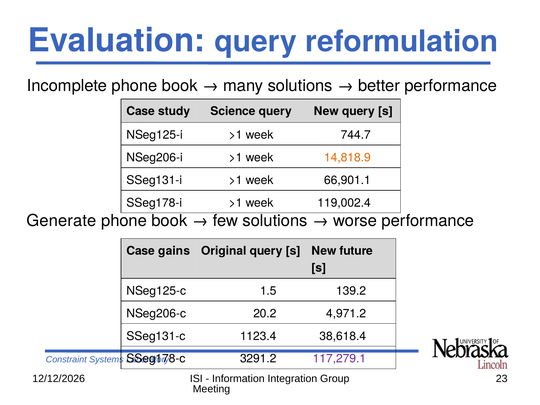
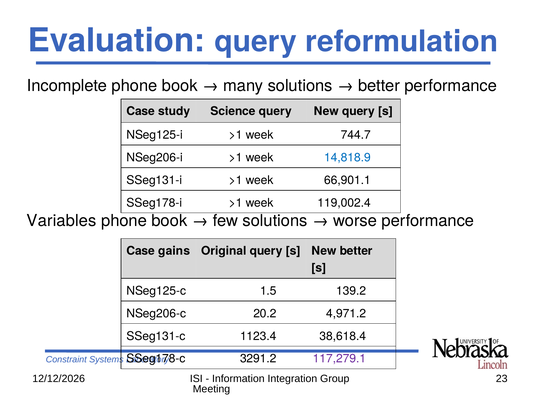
14,818.9 colour: orange -> blue (347, 158)
Generate: Generate -> Variables (62, 221)
New future: future -> better (356, 251)
